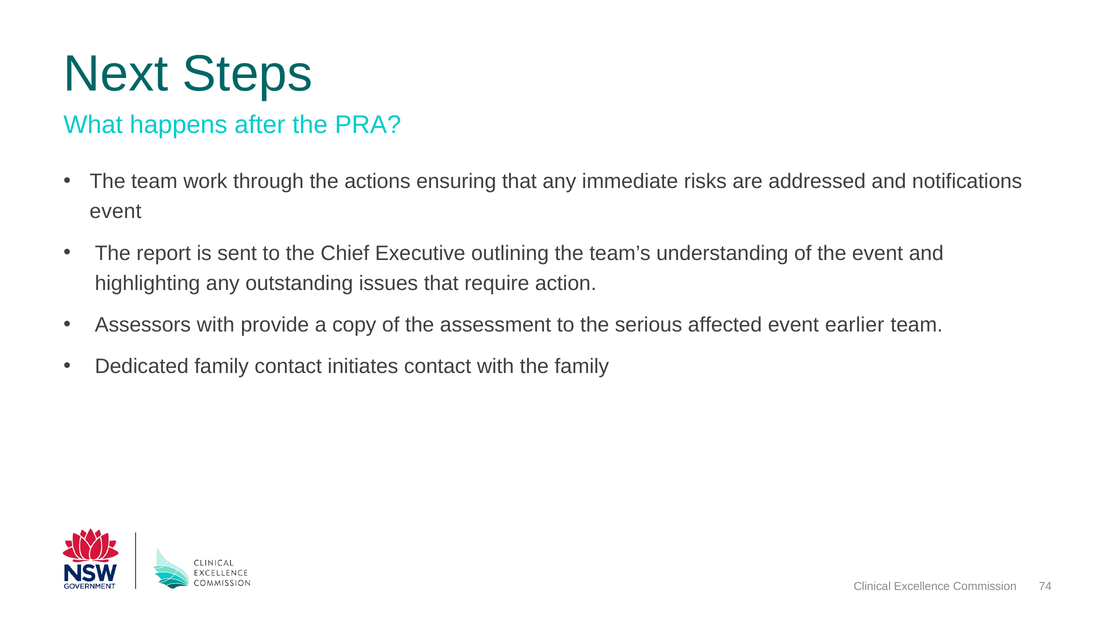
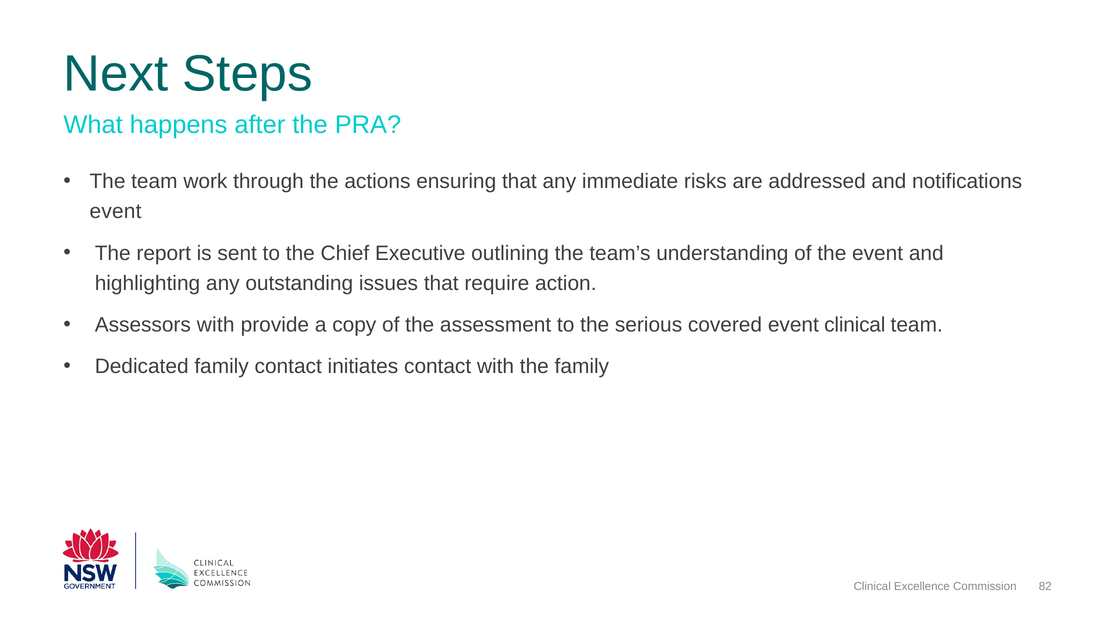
affected: affected -> covered (725, 325)
event earlier: earlier -> clinical (855, 325)
74: 74 -> 82 (1045, 586)
